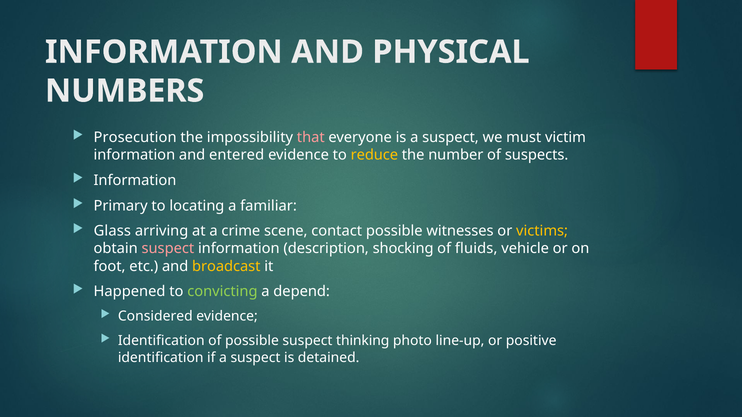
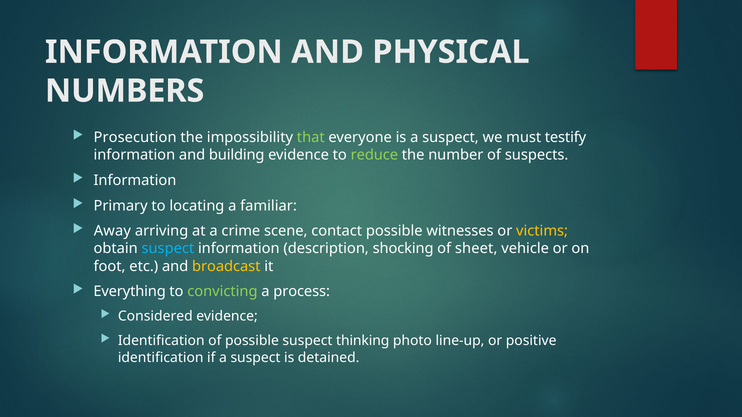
that colour: pink -> light green (311, 138)
victim: victim -> testify (565, 138)
entered: entered -> building (237, 155)
reduce colour: yellow -> light green (374, 155)
Glass: Glass -> Away (112, 231)
suspect colour: pink -> light blue (168, 249)
fluids: fluids -> sheet (476, 249)
Happened: Happened -> Everything (130, 292)
depend: depend -> process (302, 292)
